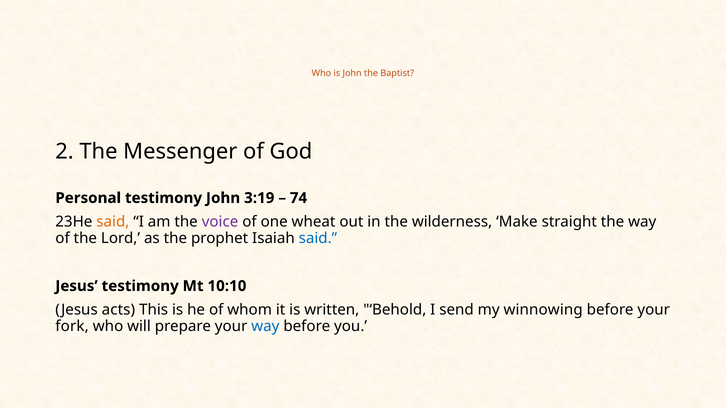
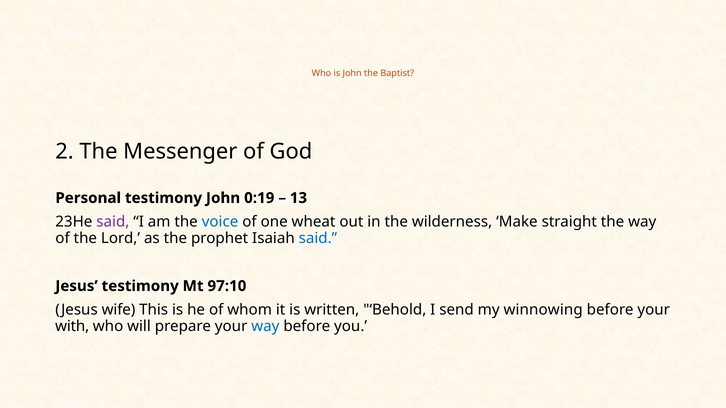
3:19: 3:19 -> 0:19 (259, 198)
74: 74 -> 13 (298, 198)
said colour: orange -> purple (113, 222)
voice colour: purple -> blue (220, 222)
10:10: 10:10 -> 97:10 (227, 286)
acts: acts -> wife (119, 310)
fork: fork -> with (72, 327)
